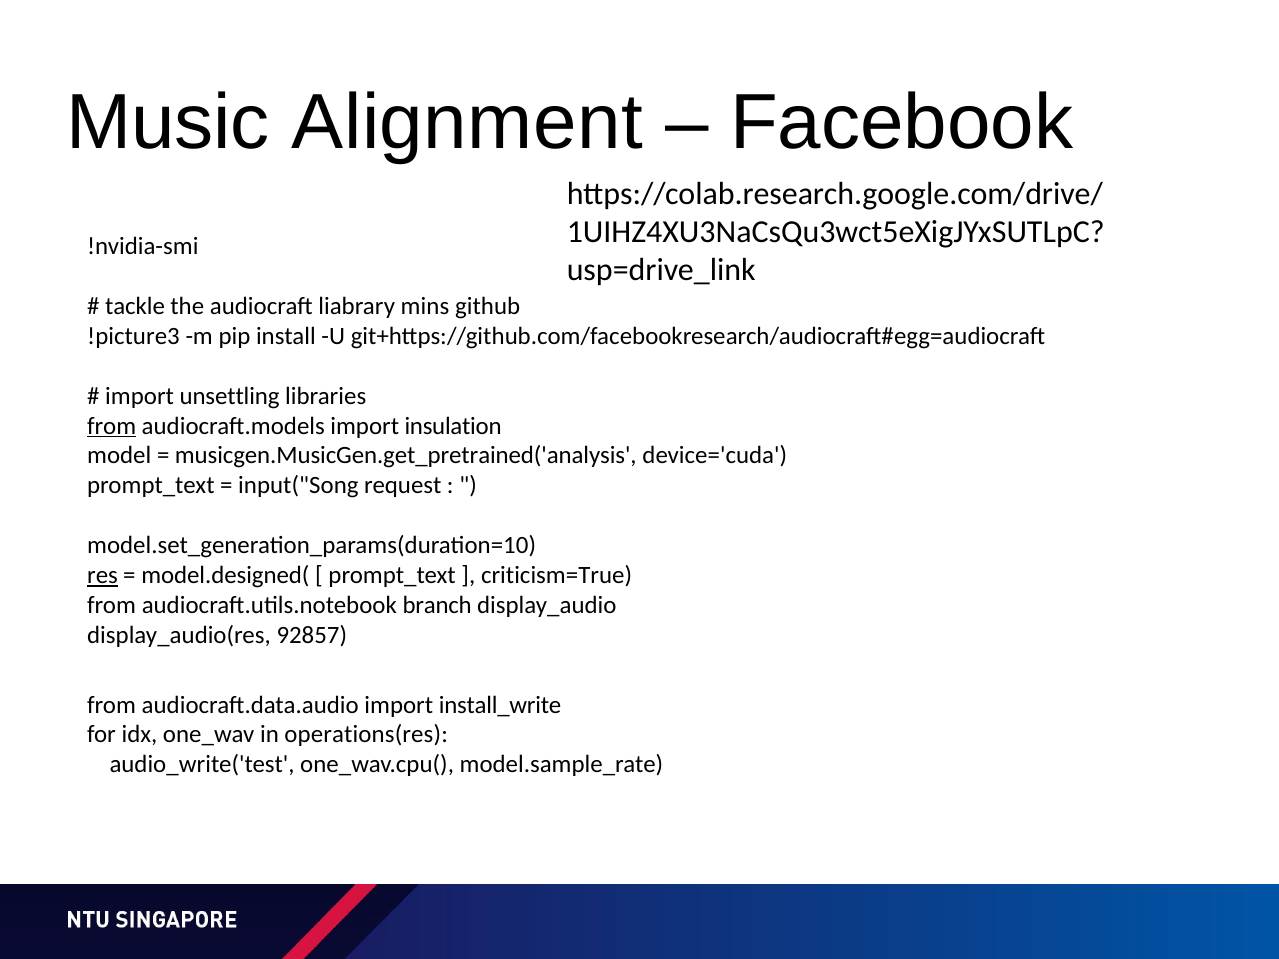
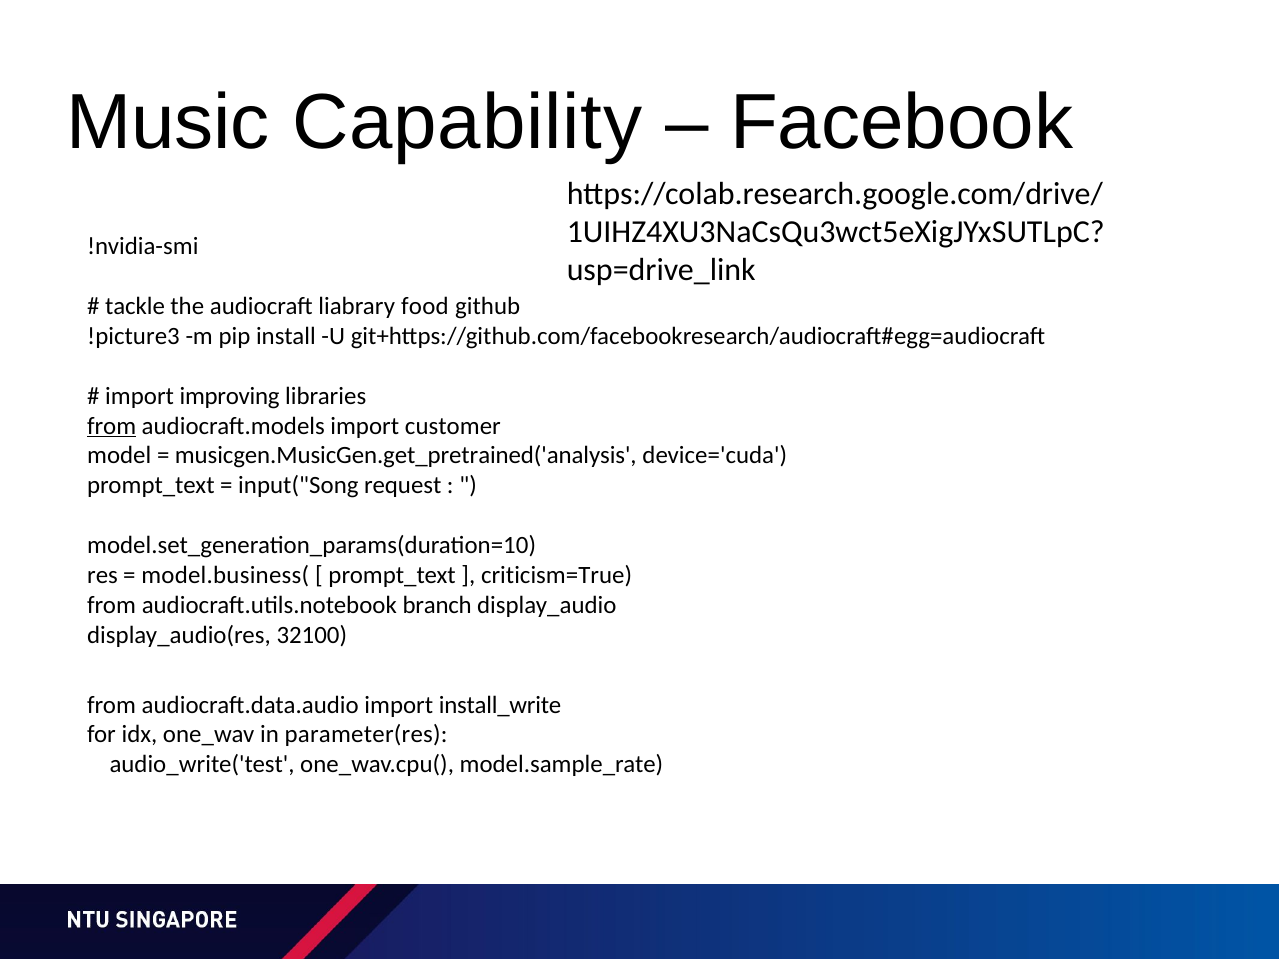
Alignment: Alignment -> Capability (467, 122)
mins: mins -> food (425, 307)
unsettling: unsettling -> improving (230, 396)
insulation: insulation -> customer (453, 426)
res underline: present -> none (102, 575)
model.designed(: model.designed( -> model.business( (225, 575)
92857: 92857 -> 32100 (312, 635)
operations(res: operations(res -> parameter(res (366, 735)
